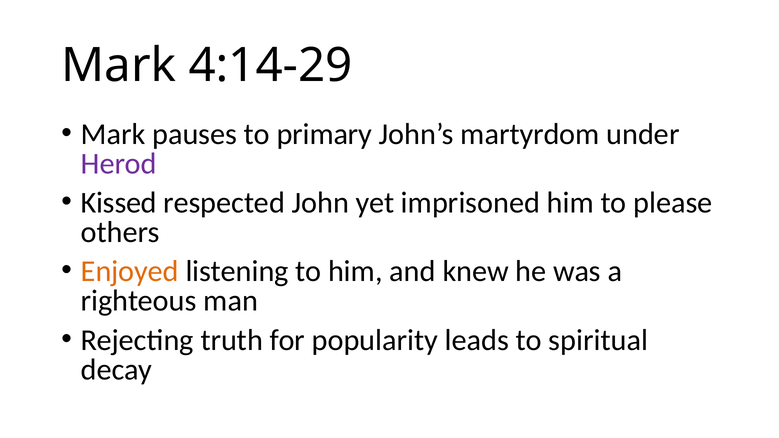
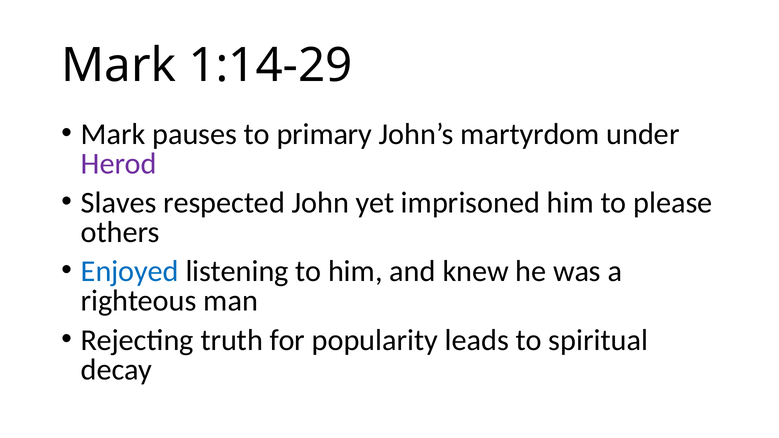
4:14-29: 4:14-29 -> 1:14-29 (271, 65)
Kissed: Kissed -> Slaves (119, 203)
Enjoyed colour: orange -> blue (130, 272)
